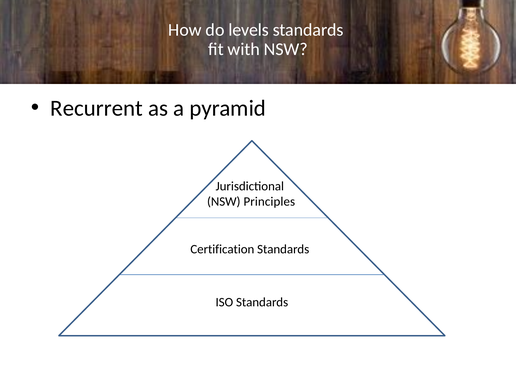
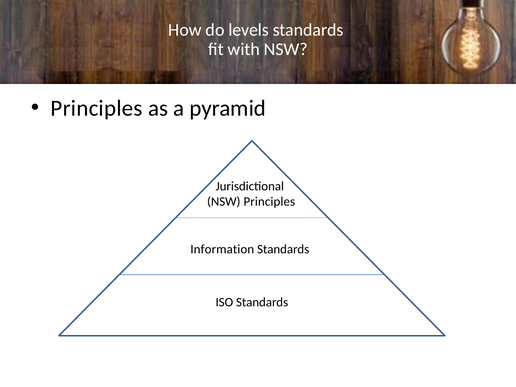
Recurrent: Recurrent -> Principles (97, 108)
Certification: Certification -> Information (222, 249)
